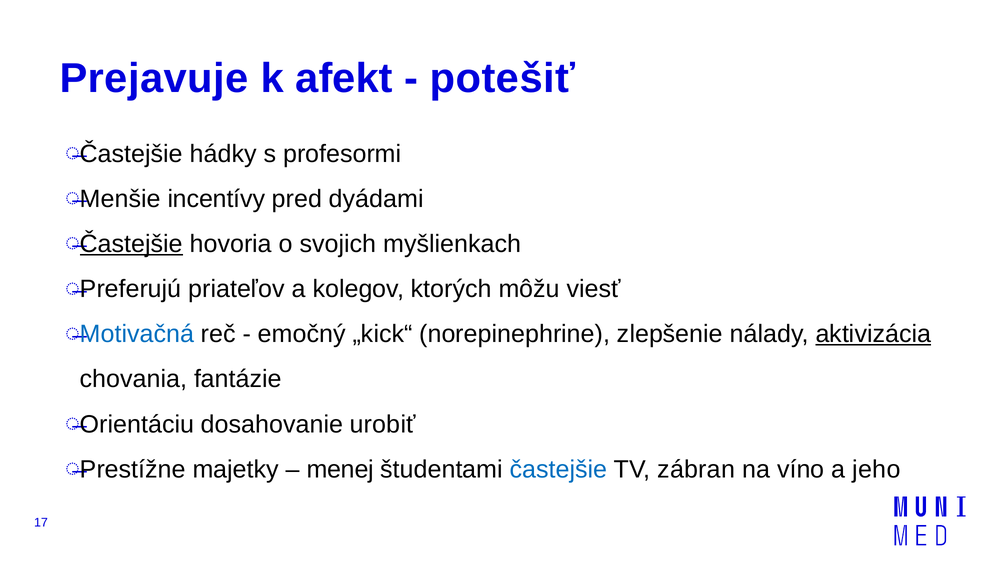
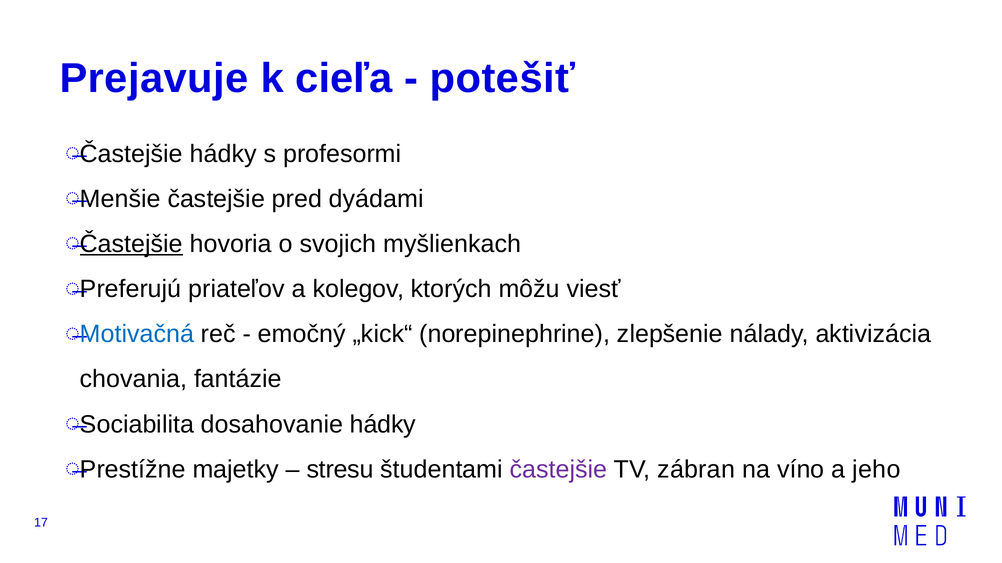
afekt: afekt -> cieľa (344, 79)
Menšie incentívy: incentívy -> častejšie (216, 199)
aktivizácia underline: present -> none (873, 335)
Orientáciu: Orientáciu -> Sociabilita (137, 425)
dosahovanie urobiť: urobiť -> hádky (383, 425)
menej: menej -> stresu (340, 470)
častejšie colour: blue -> purple (558, 470)
